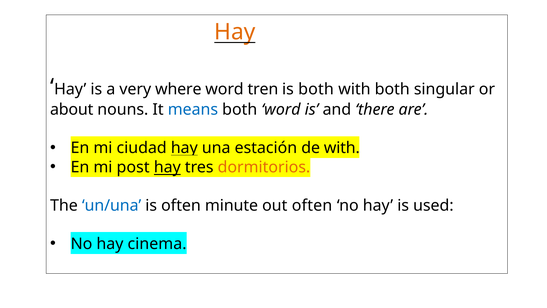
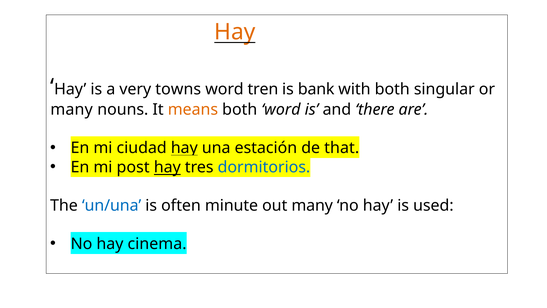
where: where -> towns (178, 89)
is both: both -> bank (316, 89)
about: about -> many (72, 110)
means colour: blue -> orange (193, 110)
with: with -> that (342, 148)
dormitorios colour: orange -> blue (264, 167)
out often: often -> many (312, 205)
